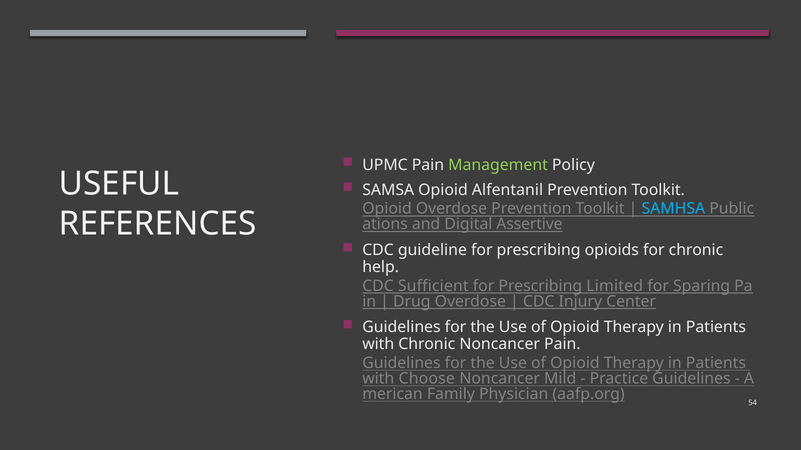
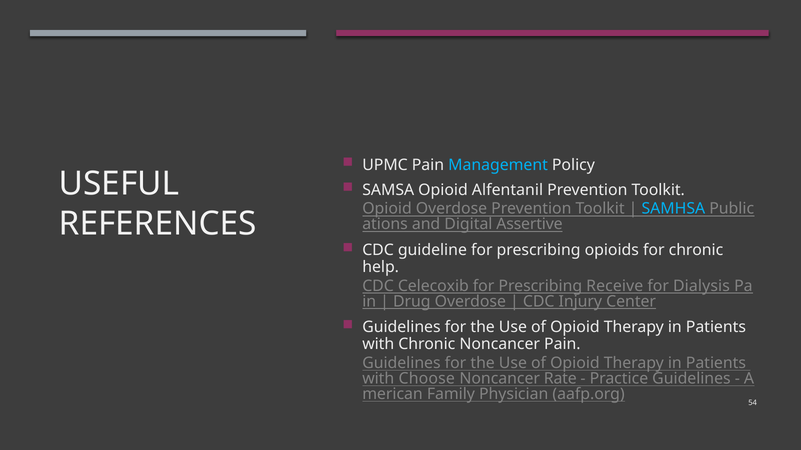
Management colour: light green -> light blue (498, 165)
Sufficient: Sufficient -> Celecoxib (433, 286)
Limited: Limited -> Receive (615, 286)
Sparing: Sparing -> Dialysis (701, 286)
Mild: Mild -> Rate (560, 379)
